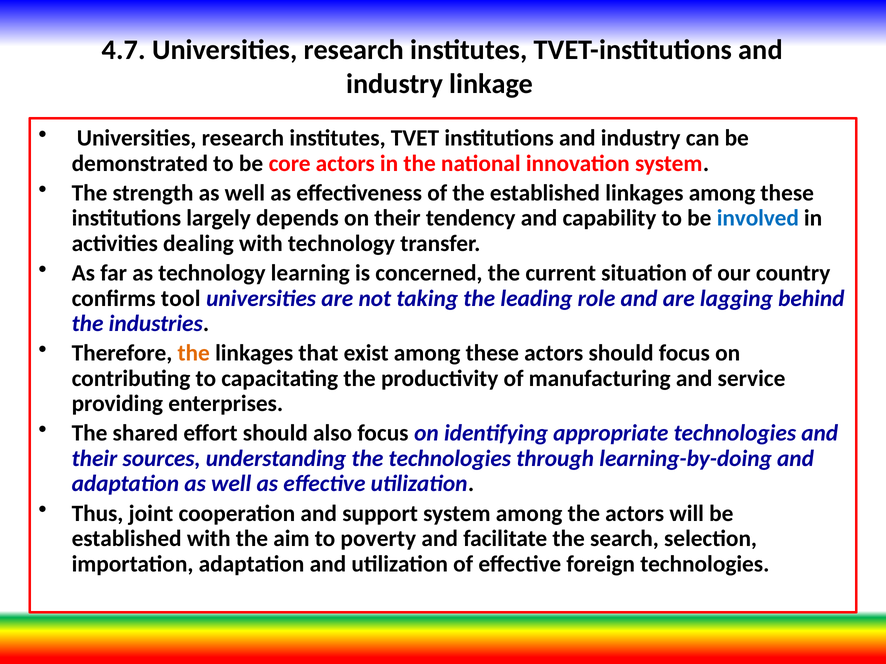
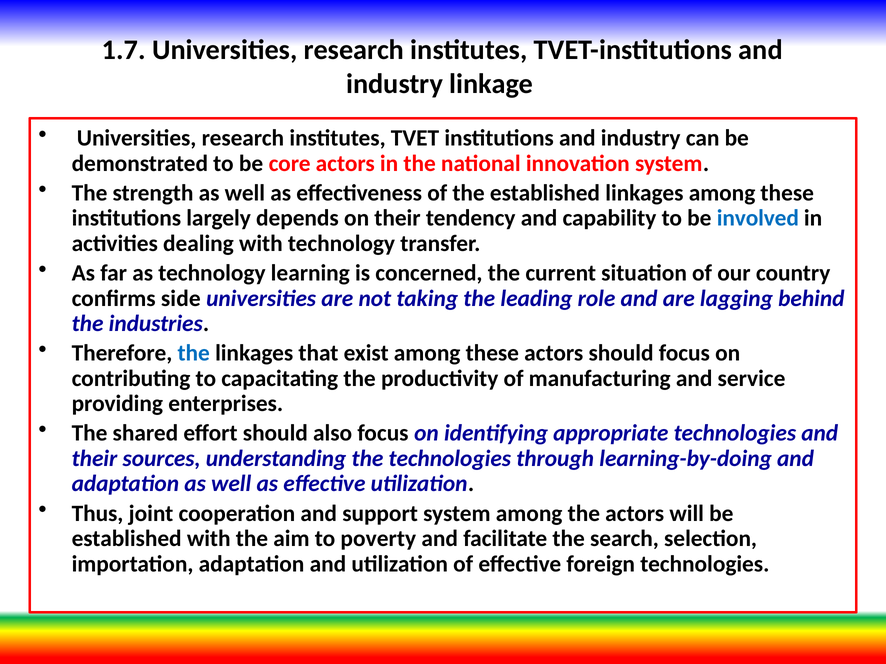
4.7: 4.7 -> 1.7 (124, 50)
tool: tool -> side (181, 299)
the colour: orange -> blue (194, 353)
